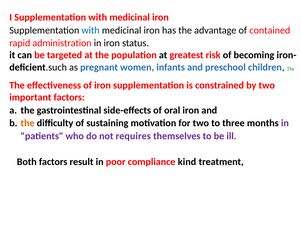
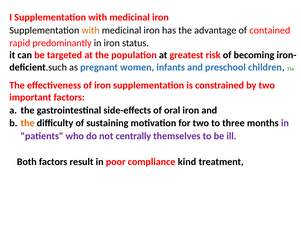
with colour: blue -> orange (91, 30)
administration: administration -> predominantly (62, 43)
requires: requires -> centrally (133, 136)
